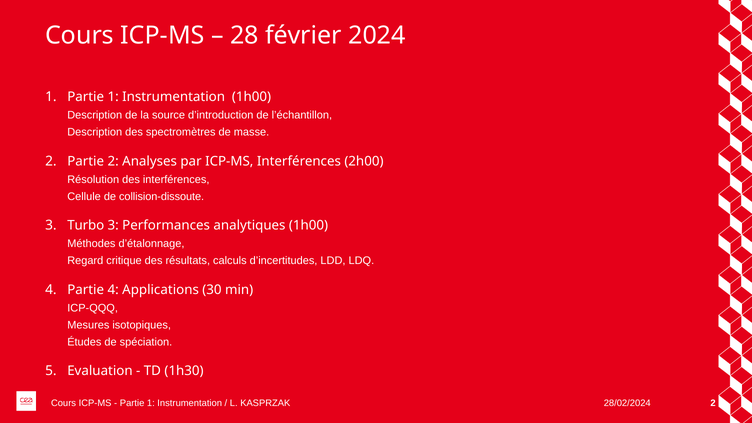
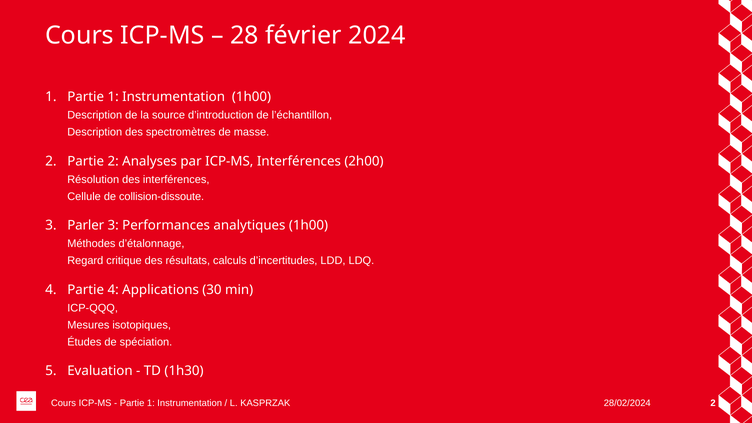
Turbo: Turbo -> Parler (86, 225)
